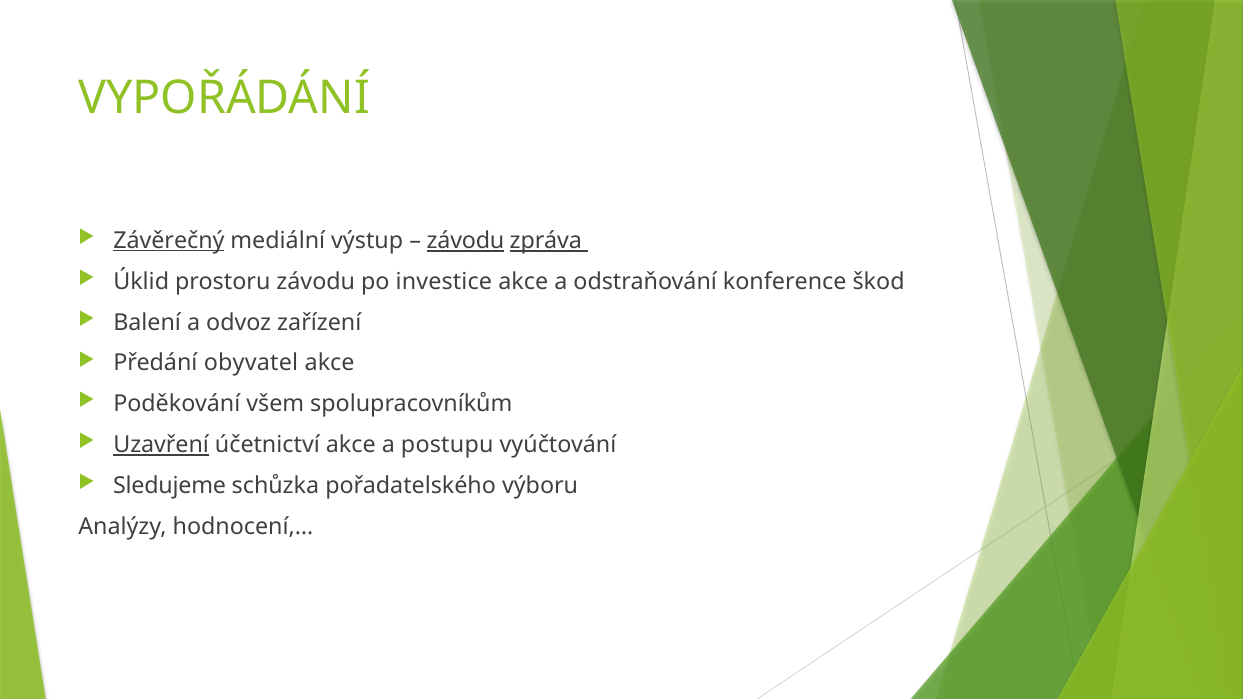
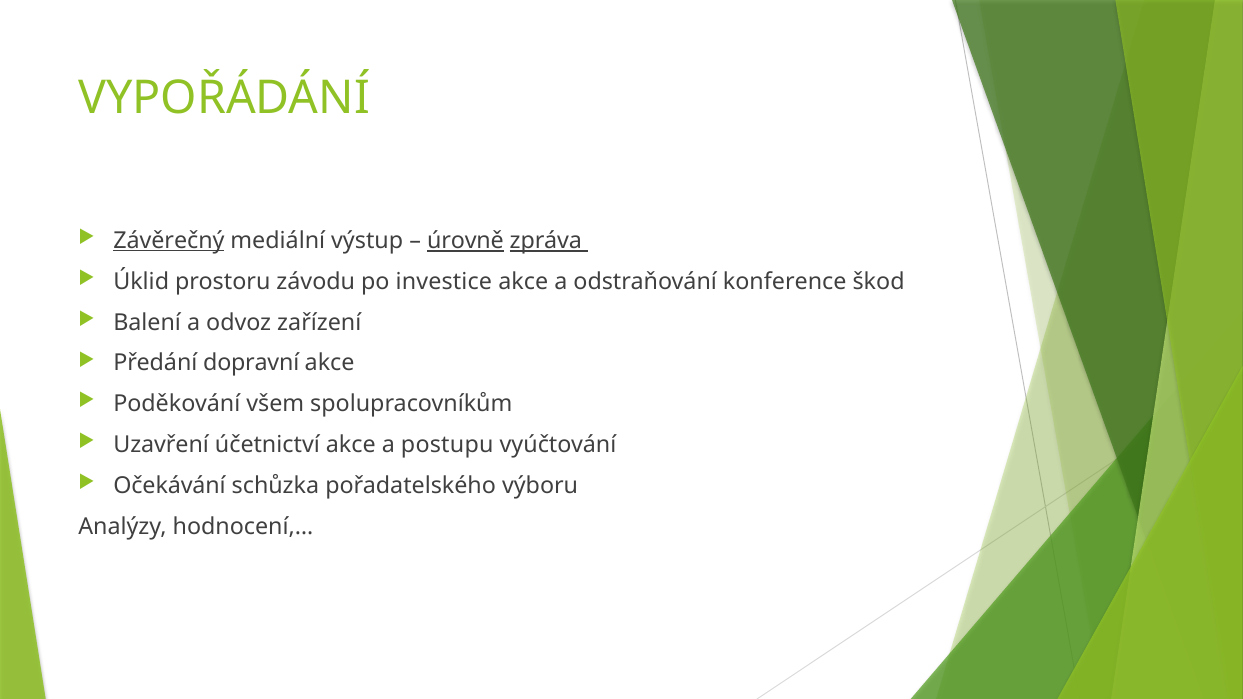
závodu: závodu -> úrovně (465, 241)
obyvatel: obyvatel -> dopravní (251, 363)
Uzavření underline: present -> none (161, 445)
Sledujeme: Sledujeme -> Očekávání (170, 486)
